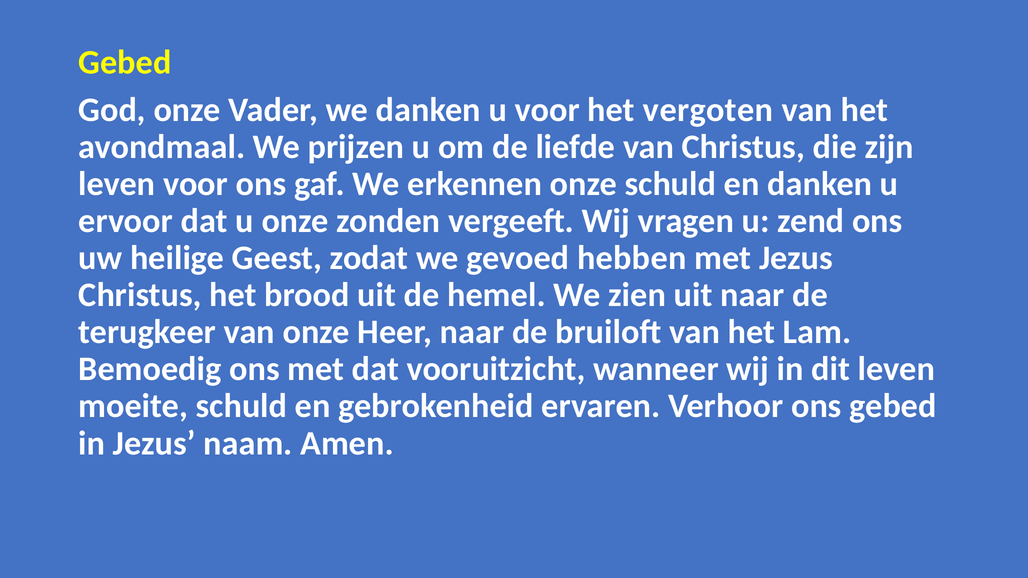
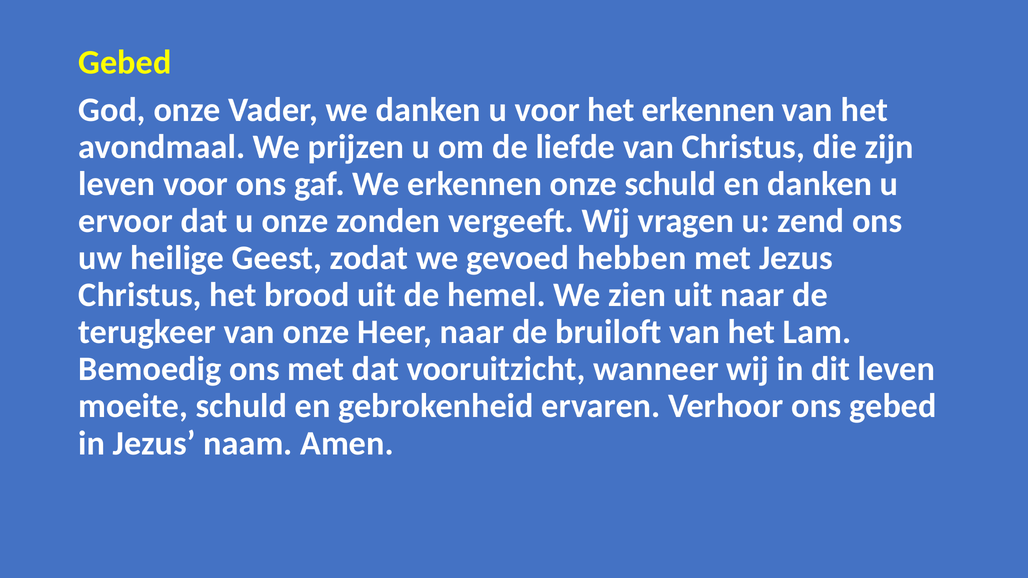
het vergoten: vergoten -> erkennen (708, 110)
